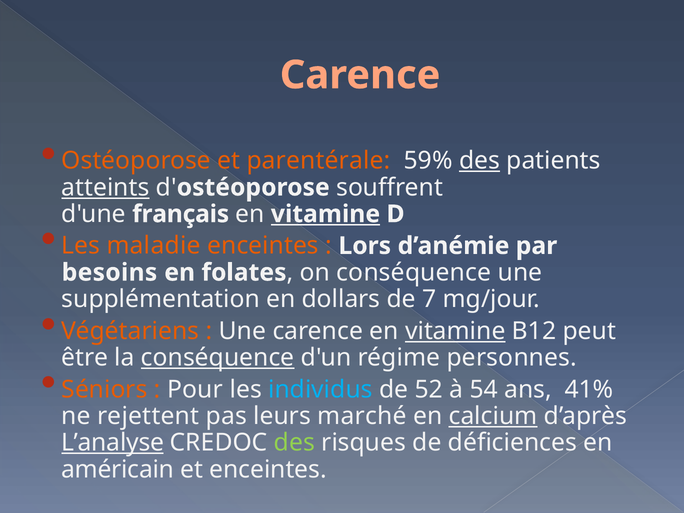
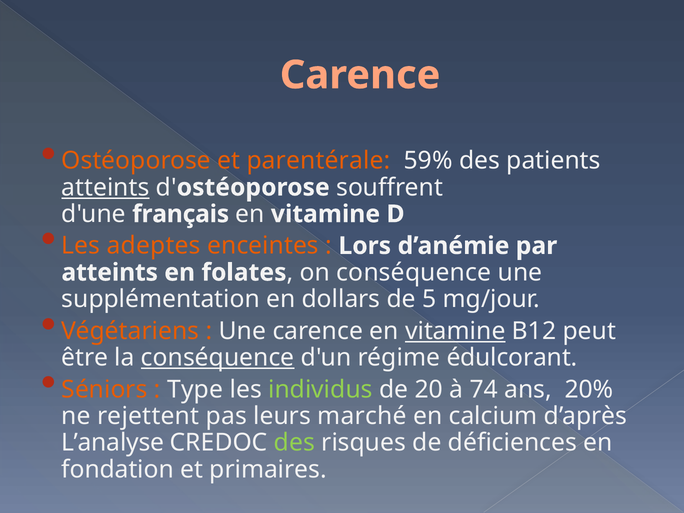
des underline: present -> none (480, 161)
vitamine underline: present -> none (325, 214)
maladie: maladie -> adeptes (154, 246)
besoins: besoins -> atteints (110, 273)
7: 7 -> 5 (429, 299)
personnes: personnes -> édulcorant (512, 358)
Pour: Pour -> Type (195, 389)
individus colour: light blue -> light green (320, 389)
52: 52 -> 20 (429, 389)
54: 54 -> 74 (484, 389)
41%: 41% -> 20% (589, 389)
calcium underline: present -> none (493, 416)
L’analyse underline: present -> none (113, 443)
américain: américain -> fondation (118, 469)
et enceintes: enceintes -> primaires (268, 469)
